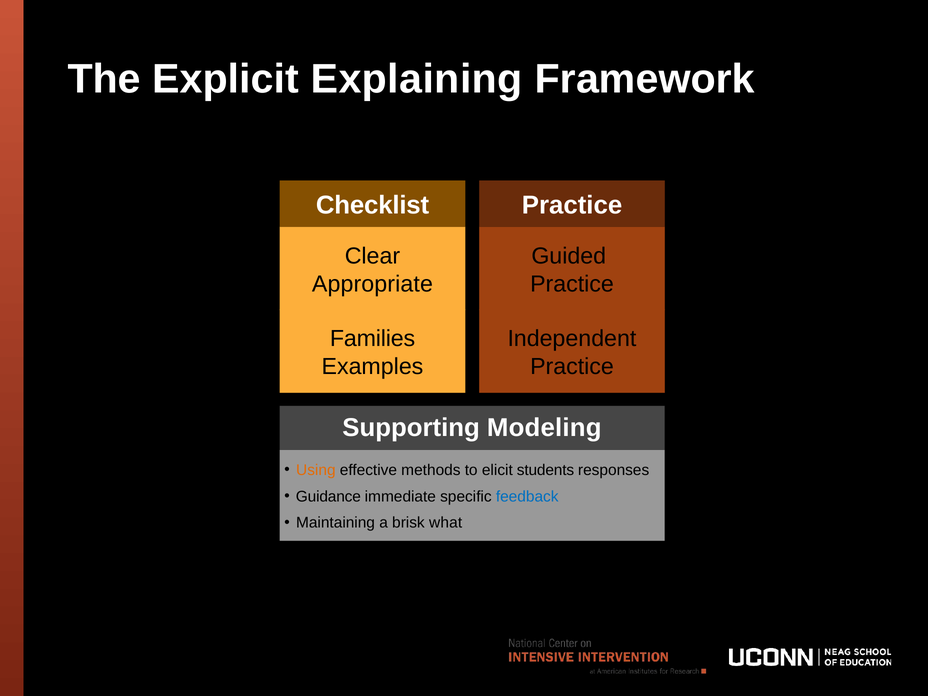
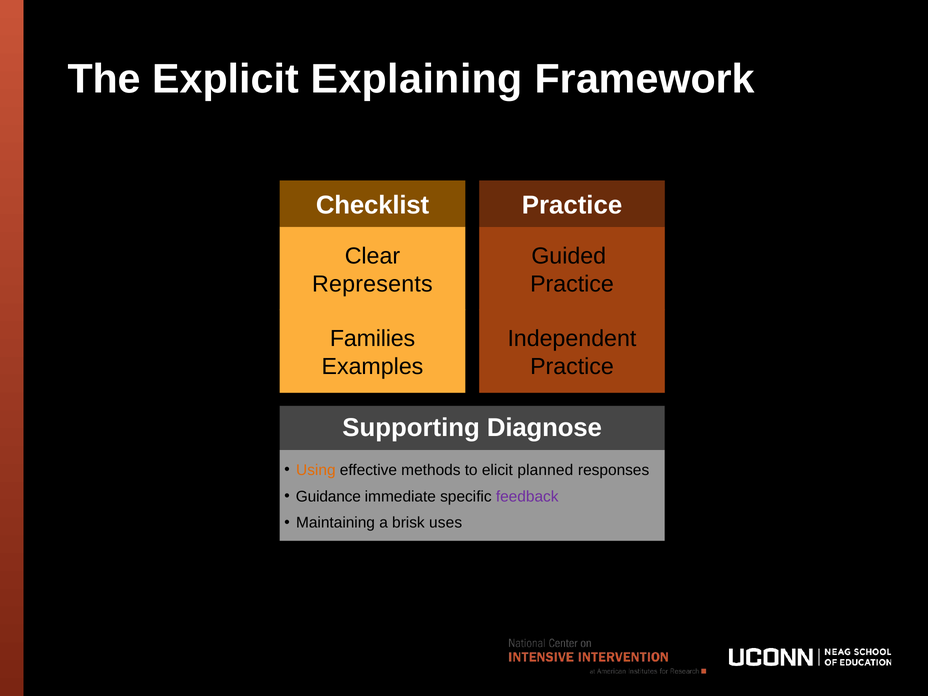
Appropriate: Appropriate -> Represents (372, 284)
Modeling: Modeling -> Diagnose (544, 428)
students: students -> planned (545, 470)
feedback colour: blue -> purple (527, 497)
what: what -> uses (446, 523)
